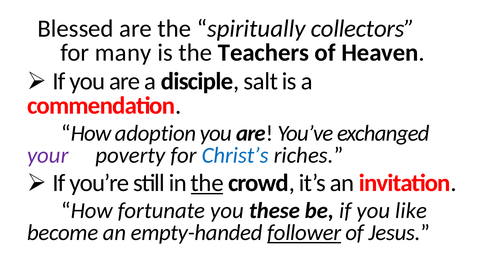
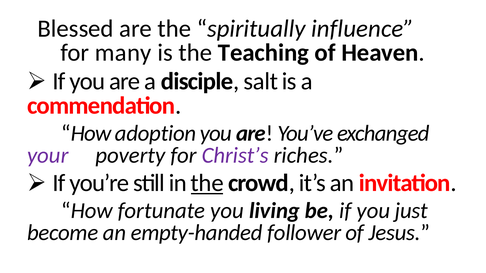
collectors: collectors -> influence (362, 29)
Teachers: Teachers -> Teaching (263, 53)
Christ’s colour: blue -> purple (235, 156)
these: these -> living (274, 211)
like: like -> just (411, 211)
follower underline: present -> none (304, 233)
